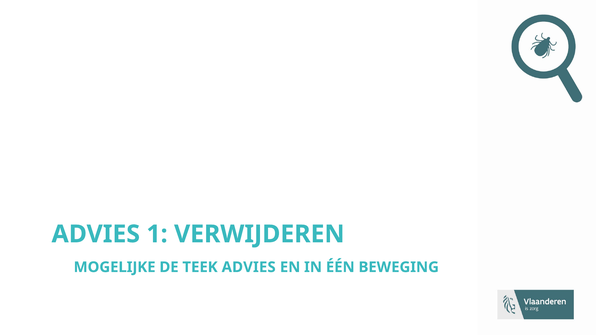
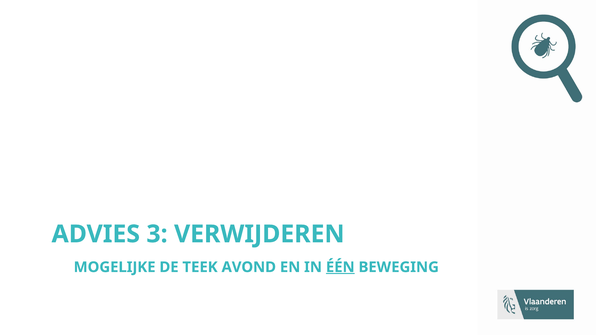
1: 1 -> 3 (157, 234)
TEEK ADVIES: ADVIES -> AVOND (249, 267)
ÉÉN underline: none -> present (340, 267)
